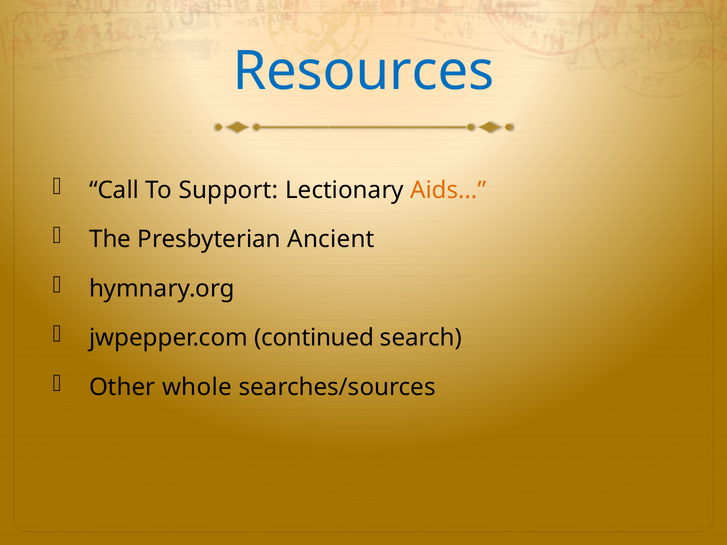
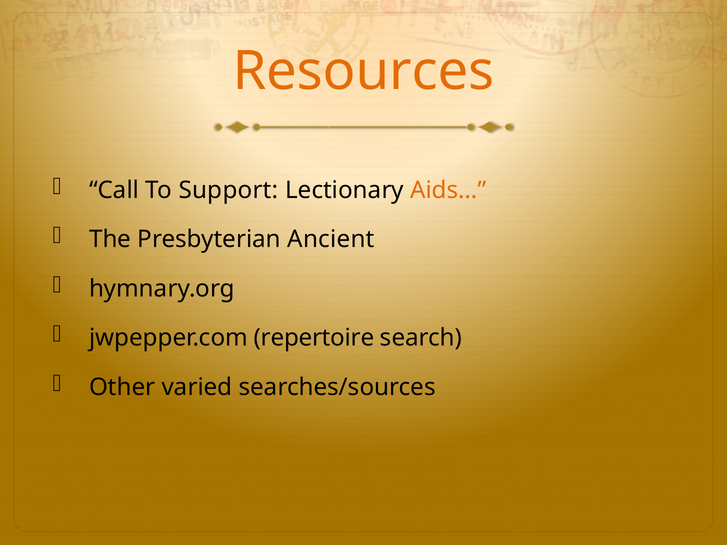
Resources colour: blue -> orange (364, 71)
continued: continued -> repertoire (314, 338)
whole: whole -> varied (197, 387)
